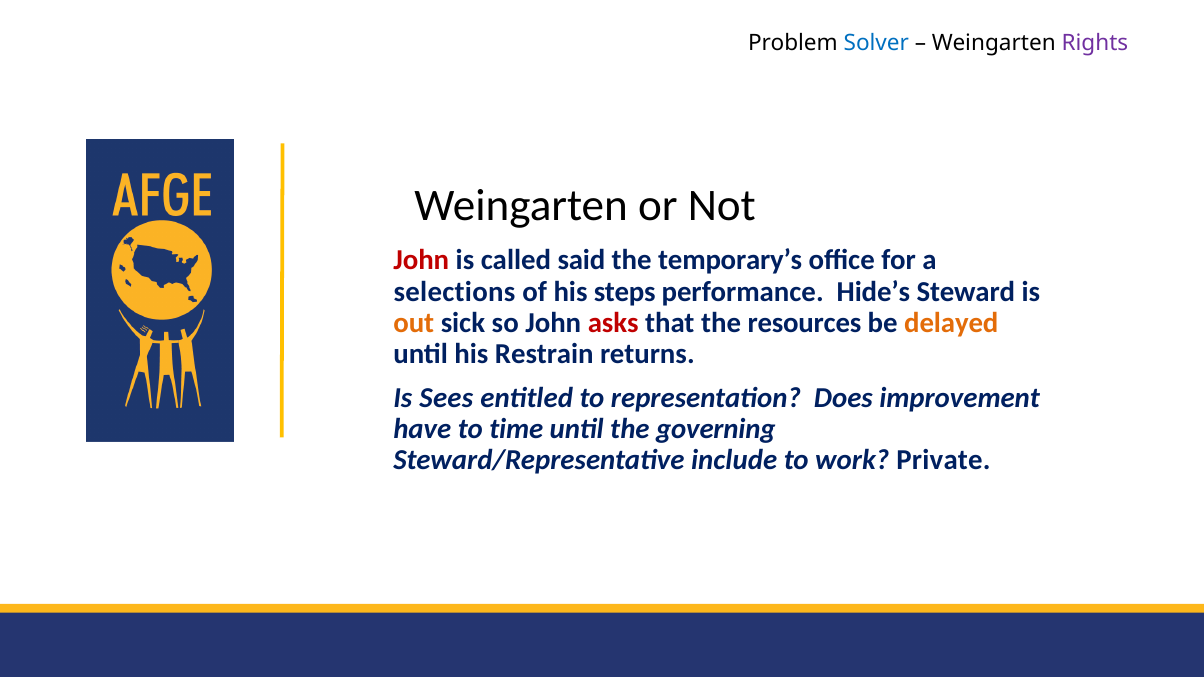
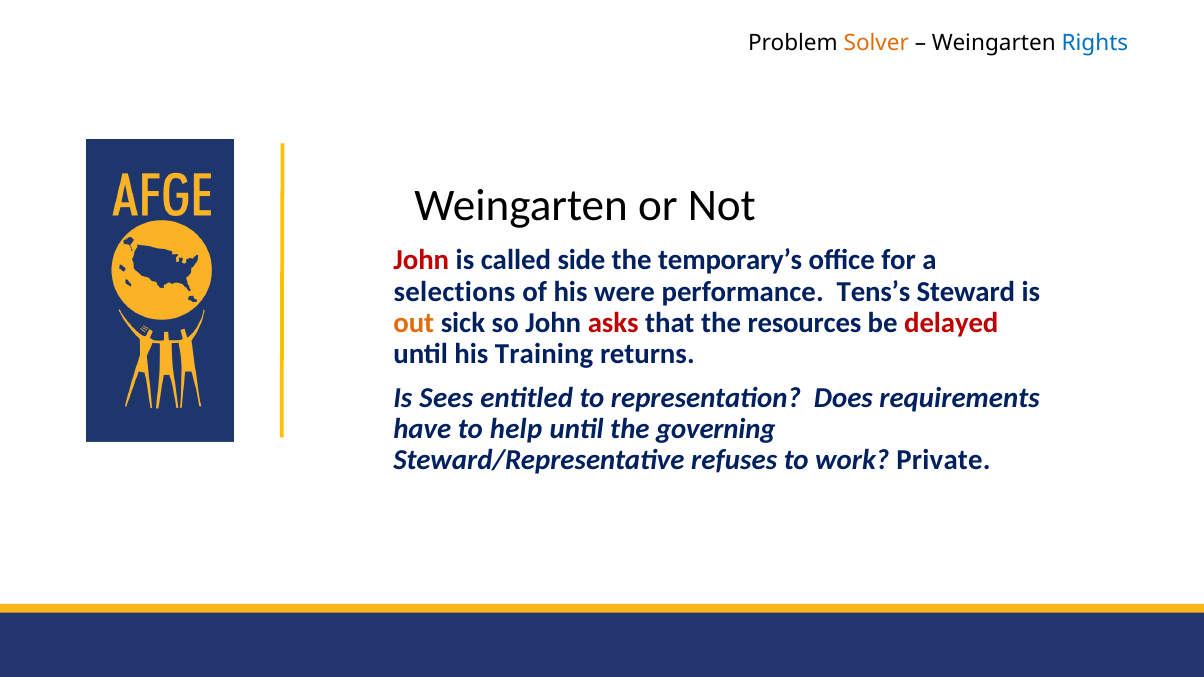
Solver colour: blue -> orange (876, 43)
Rights colour: purple -> blue (1095, 43)
said: said -> side (581, 261)
steps: steps -> were (625, 292)
Hide’s: Hide’s -> Tens’s (873, 292)
delayed colour: orange -> red (951, 323)
Restrain: Restrain -> Training (544, 354)
improvement: improvement -> requirements (960, 398)
time: time -> help (516, 429)
include: include -> refuses (734, 460)
